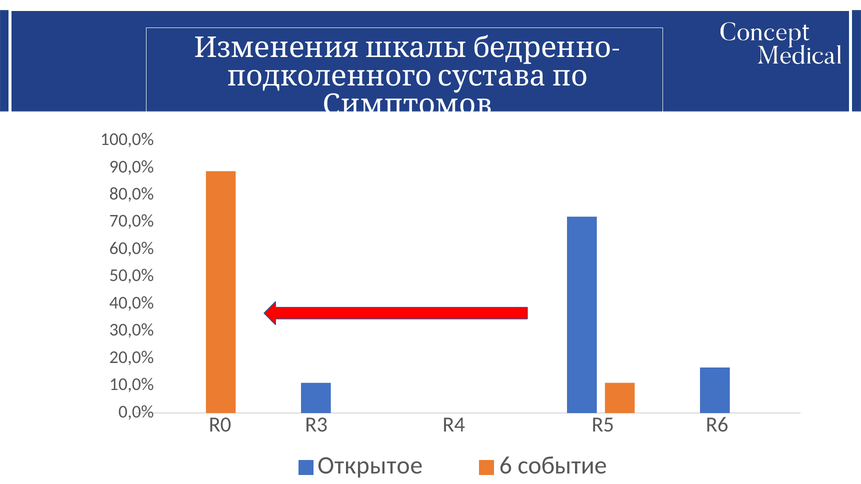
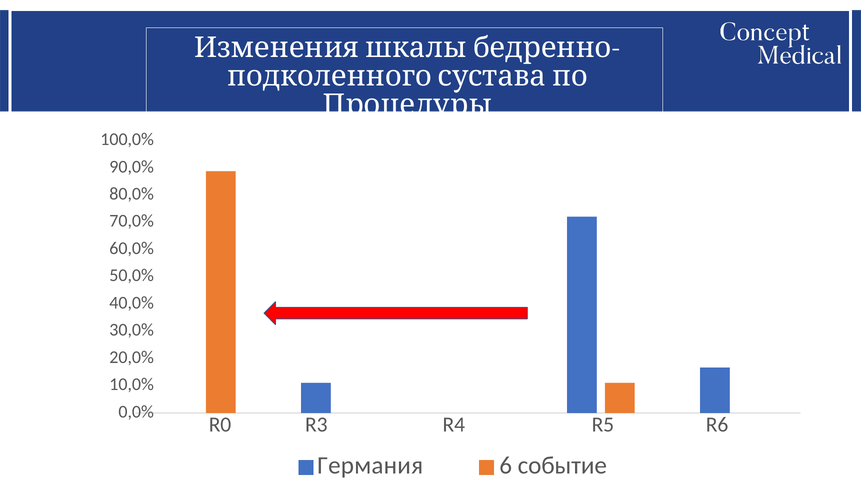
Симптомов: Симптомов -> Процедуры (407, 105)
Открытое: Открытое -> Германия (370, 466)
